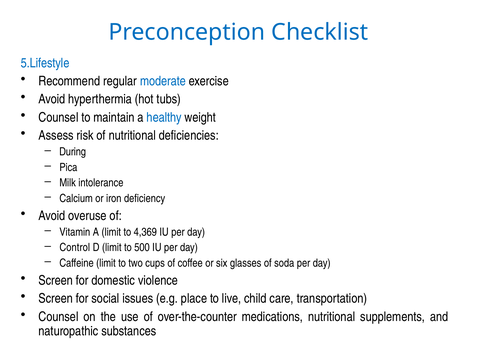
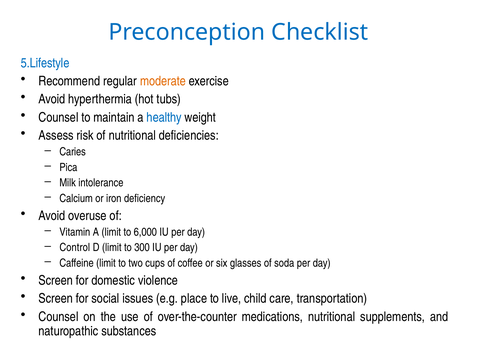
moderate colour: blue -> orange (163, 81)
During: During -> Caries (73, 152)
4,369: 4,369 -> 6,000 (145, 232)
500: 500 -> 300 (142, 247)
